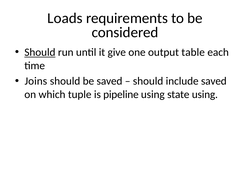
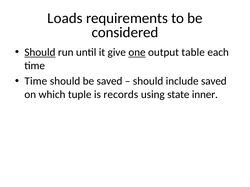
one underline: none -> present (137, 52)
Joins: Joins -> Time (36, 81)
pipeline: pipeline -> records (121, 95)
state using: using -> inner (205, 95)
